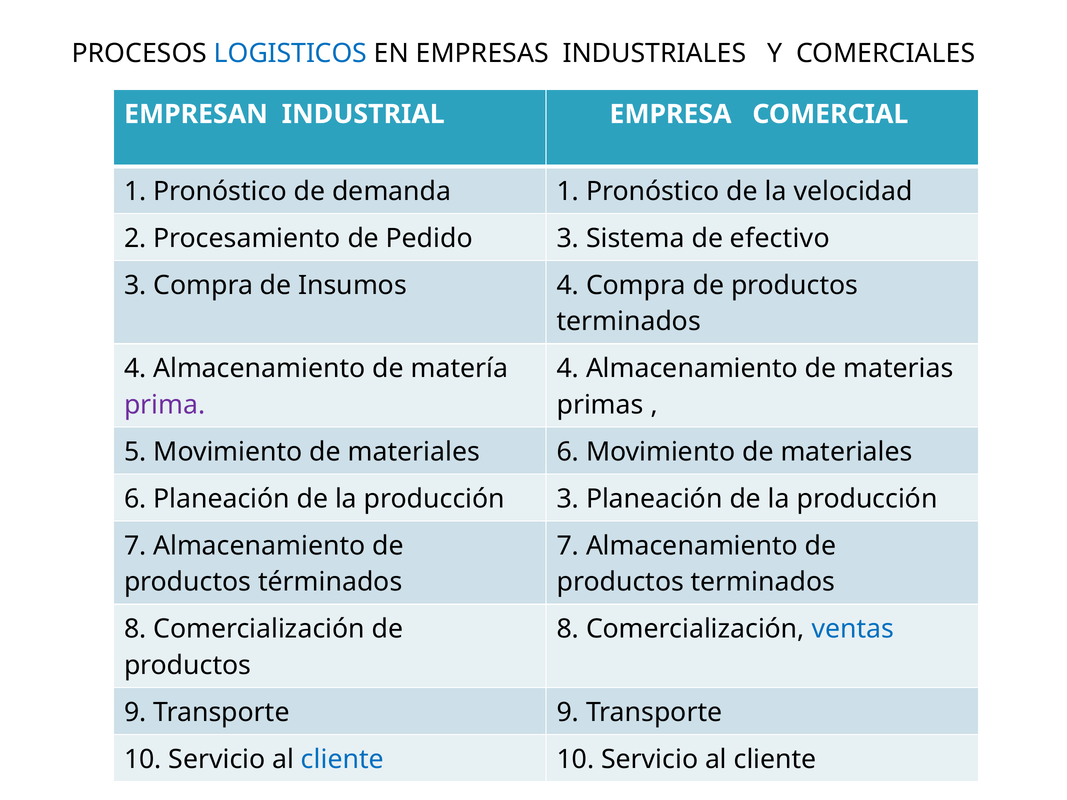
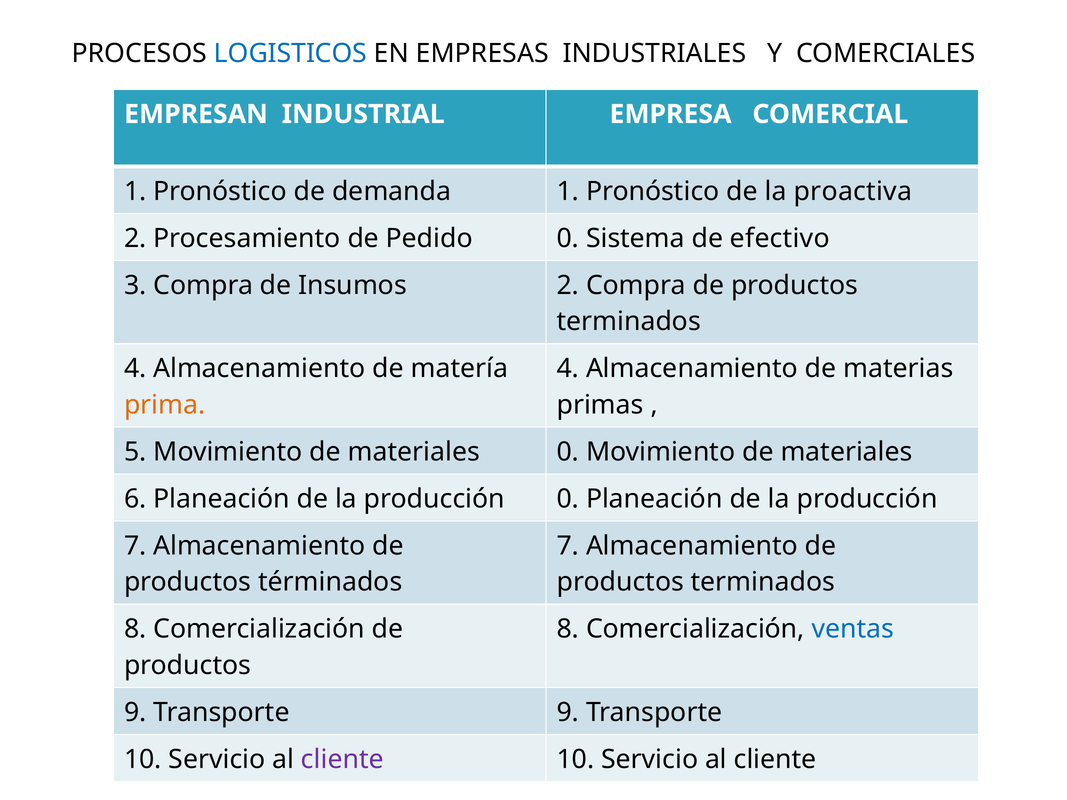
velocidad: velocidad -> proactiva (853, 191)
Pedido 3: 3 -> 0 (568, 238)
Insumos 4: 4 -> 2 (568, 285)
prima colour: purple -> orange (165, 405)
6: 6 -> 0 (568, 452)
producción 3: 3 -> 0 (568, 499)
cliente colour: blue -> purple (342, 760)
